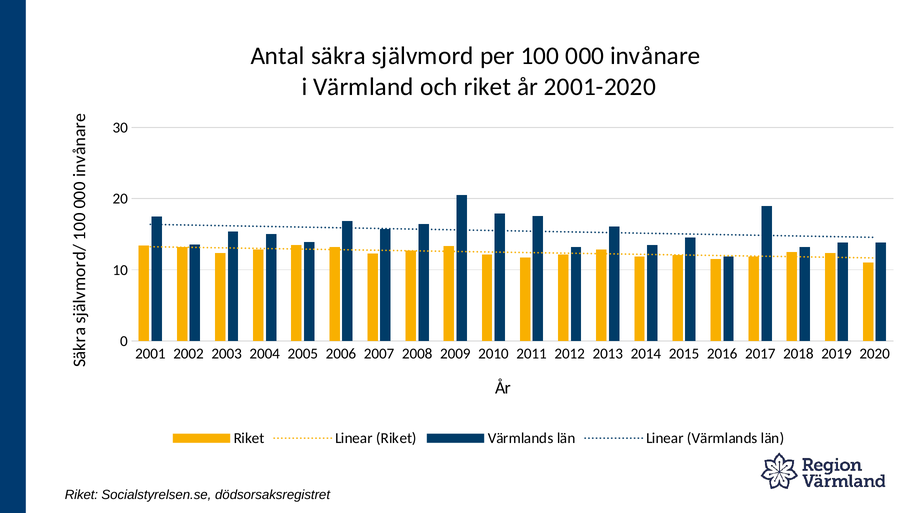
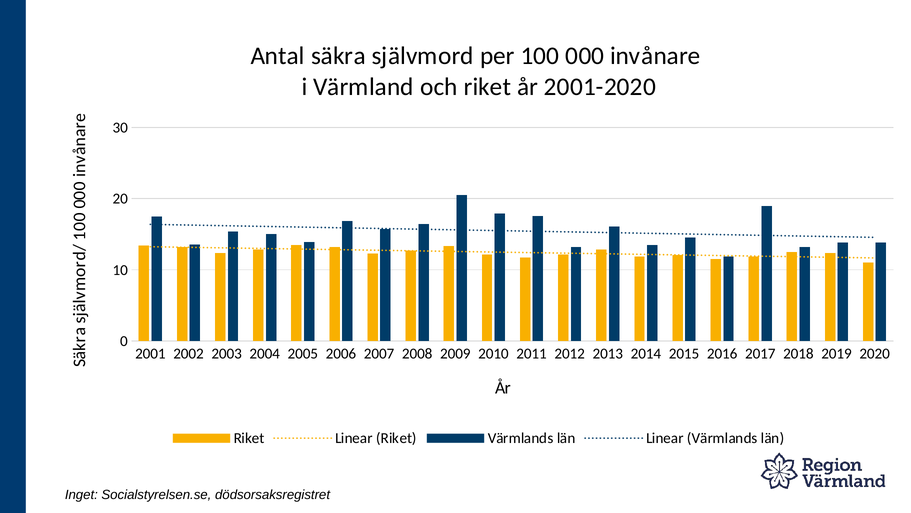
Riket: Riket -> Inget (81, 494)
